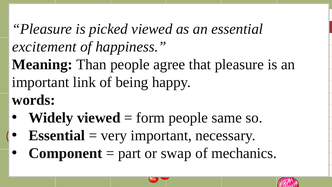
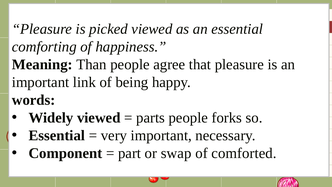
excitement: excitement -> comforting (44, 47)
form: form -> parts (151, 118)
same: same -> forks (227, 118)
mechanics: mechanics -> comforted (244, 153)
